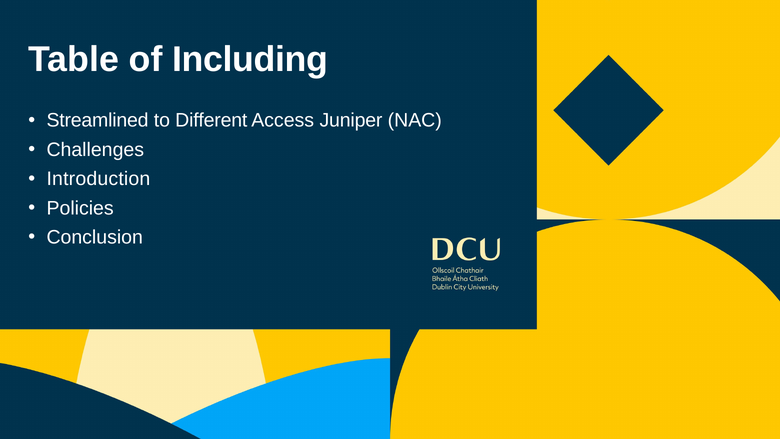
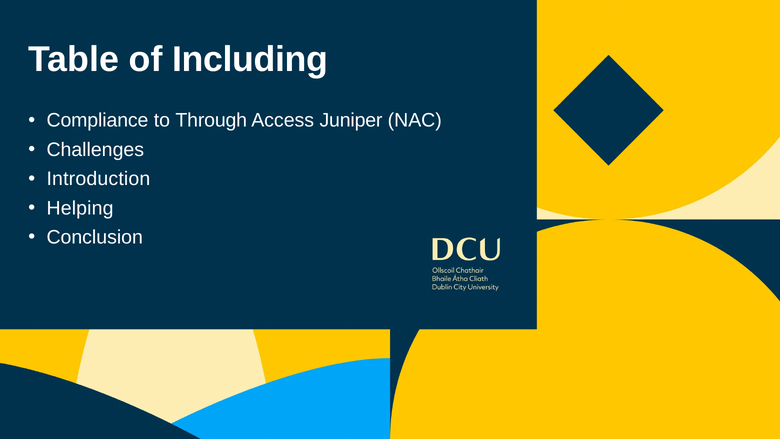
Streamlined: Streamlined -> Compliance (98, 120)
Different: Different -> Through (211, 120)
Policies: Policies -> Helping (80, 208)
